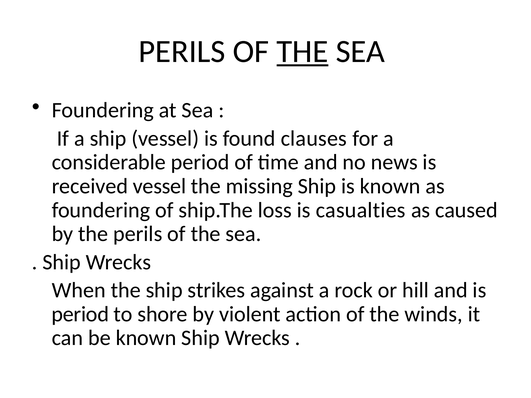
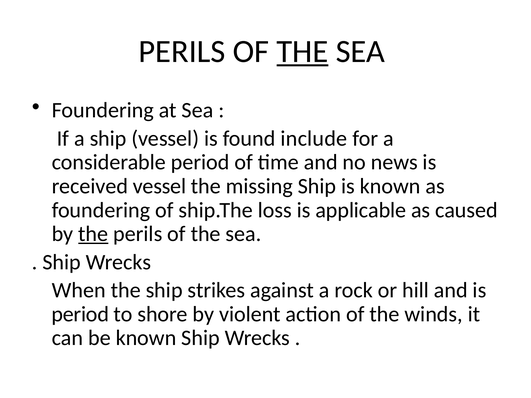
clauses: clauses -> include (314, 139)
casualties: casualties -> applicable (361, 210)
the underline: none -> present (93, 234)
